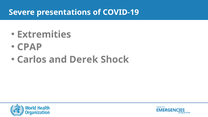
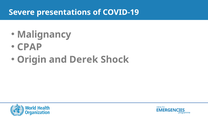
Extremities: Extremities -> Malignancy (44, 34)
Carlos: Carlos -> Origin (32, 60)
